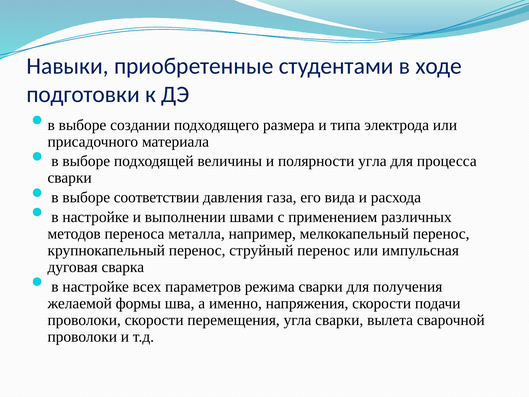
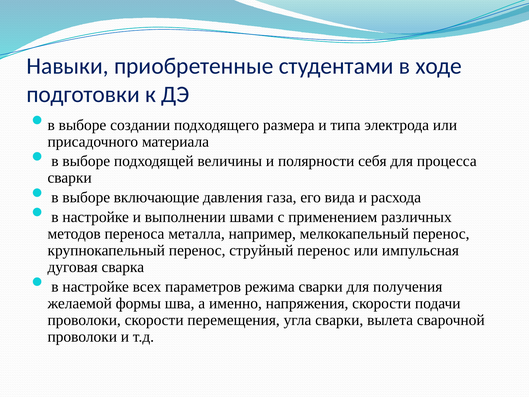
полярности угла: угла -> себя (372, 161)
соответствии: соответствии -> включающие (157, 197)
